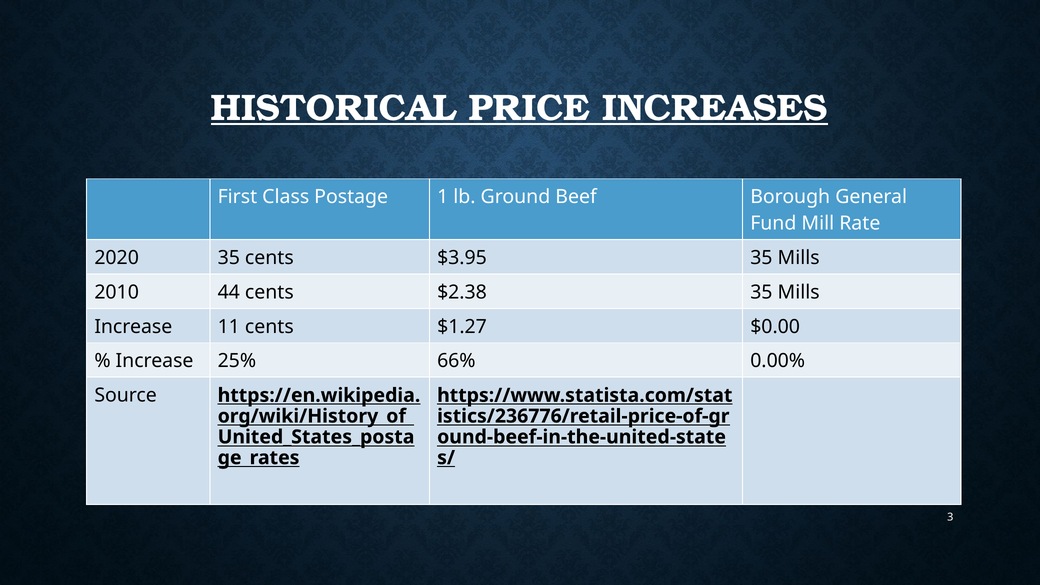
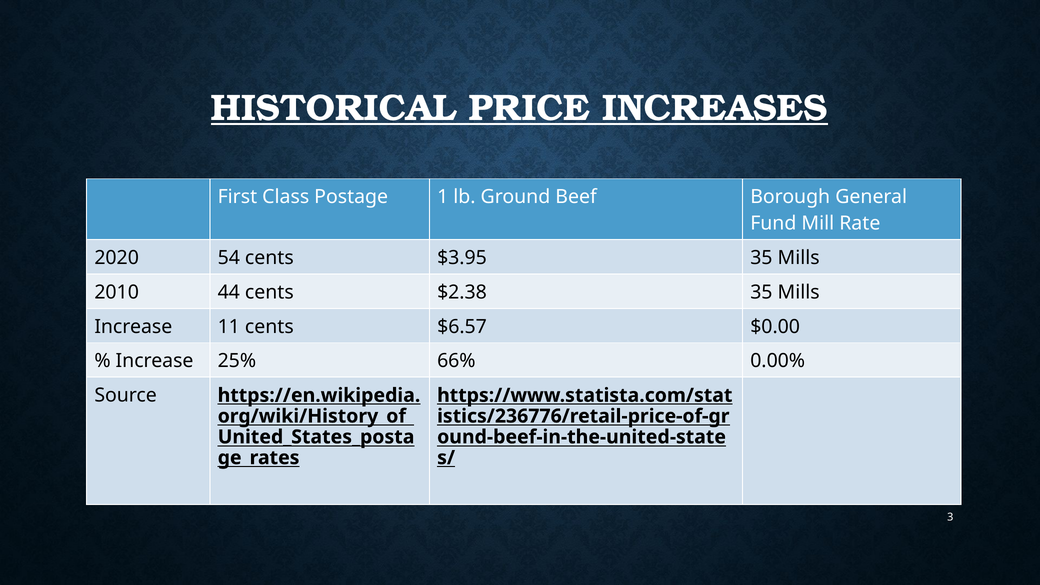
2020 35: 35 -> 54 (229, 258)
$1.27: $1.27 -> $6.57 (462, 327)
